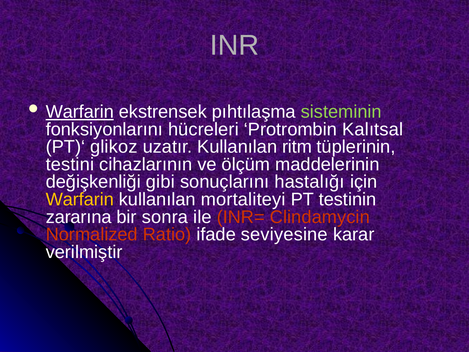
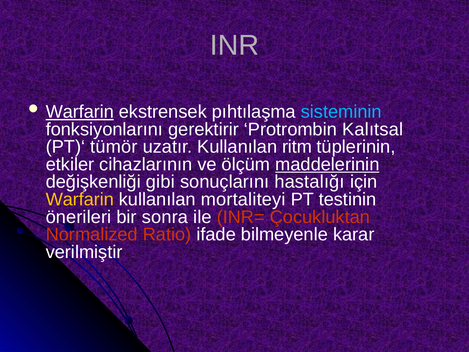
sisteminin colour: light green -> light blue (341, 112)
hücreleri: hücreleri -> gerektirir (203, 129)
glikoz: glikoz -> tümör (114, 147)
testini: testini -> etkiler (70, 164)
maddelerinin underline: none -> present (327, 164)
zararına: zararına -> önerileri (79, 217)
Clindamycin: Clindamycin -> Çocukluktan (320, 217)
seviyesine: seviyesine -> bilmeyenle (284, 234)
